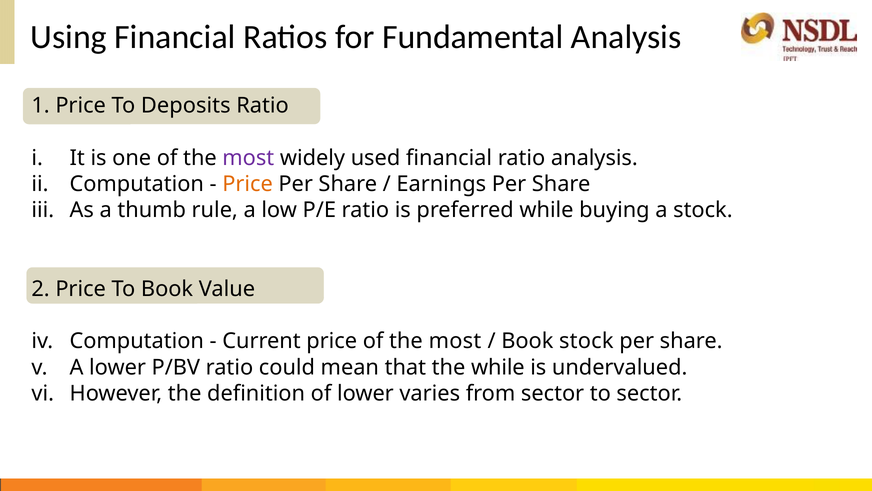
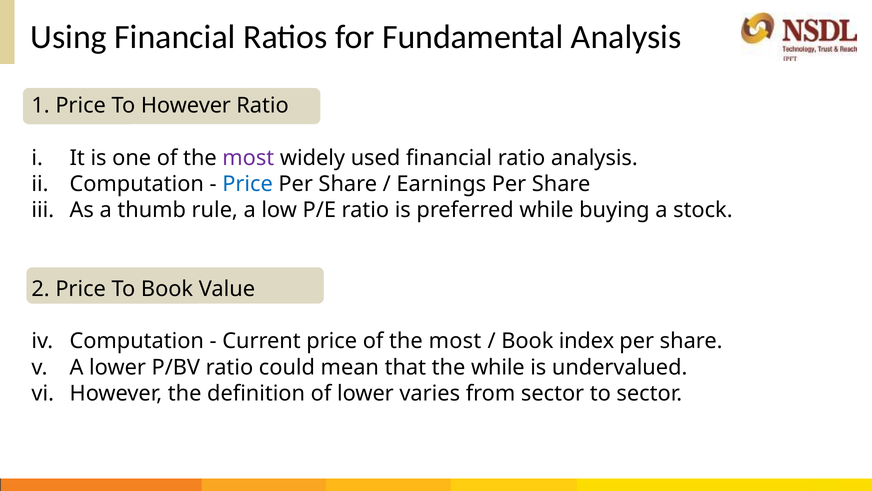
To Deposits: Deposits -> However (186, 105)
Price colour: orange -> blue (248, 184)
Book stock: stock -> index (587, 341)
